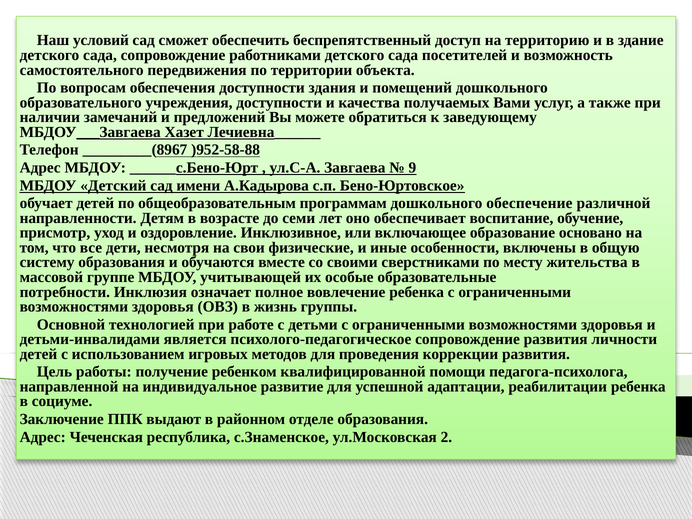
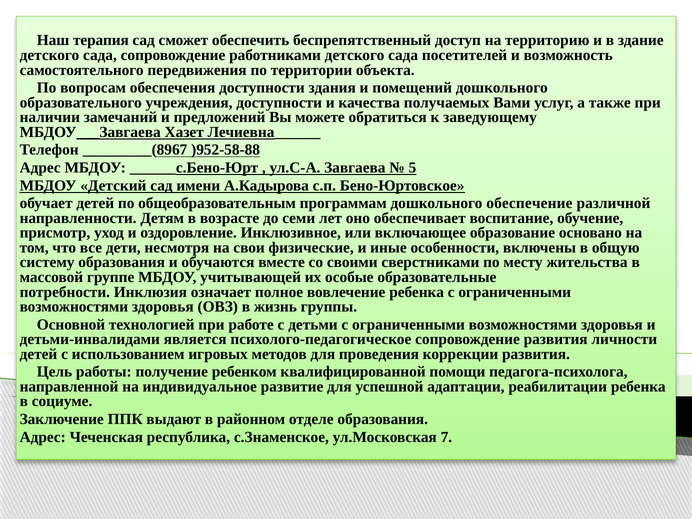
условий: условий -> терапия (101, 40)
9: 9 -> 5 (412, 168)
2: 2 -> 7 (446, 437)
